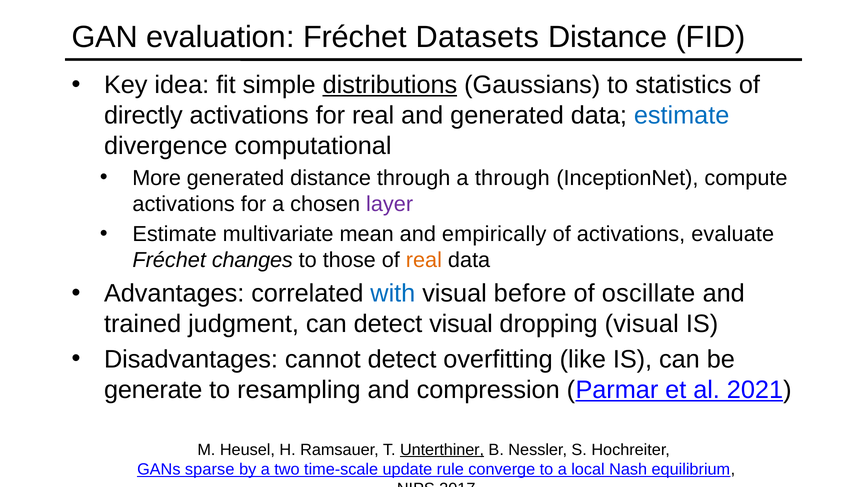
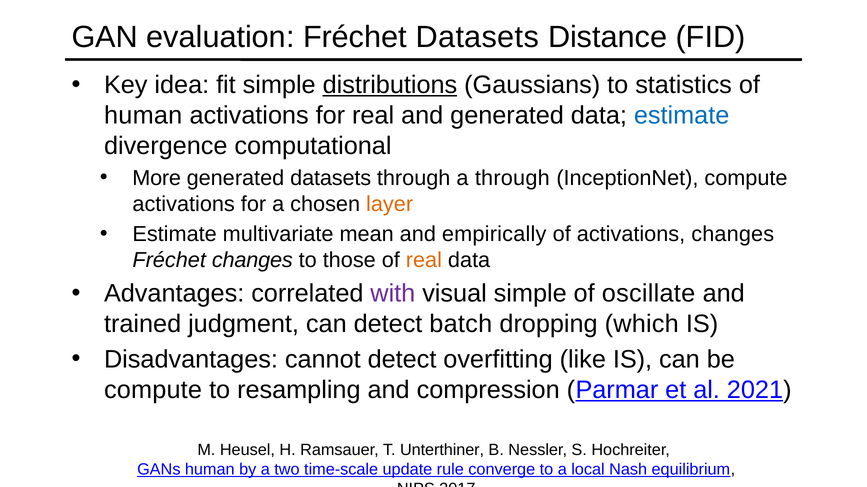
directly: directly -> human (143, 116)
generated distance: distance -> datasets (331, 178)
layer colour: purple -> orange (390, 204)
activations evaluate: evaluate -> changes (733, 235)
with colour: blue -> purple (393, 294)
visual before: before -> simple (530, 294)
detect visual: visual -> batch (461, 324)
dropping visual: visual -> which (642, 324)
generate: generate -> compute (153, 390)
Unterthiner underline: present -> none (442, 450)
GANs sparse: sparse -> human (210, 470)
